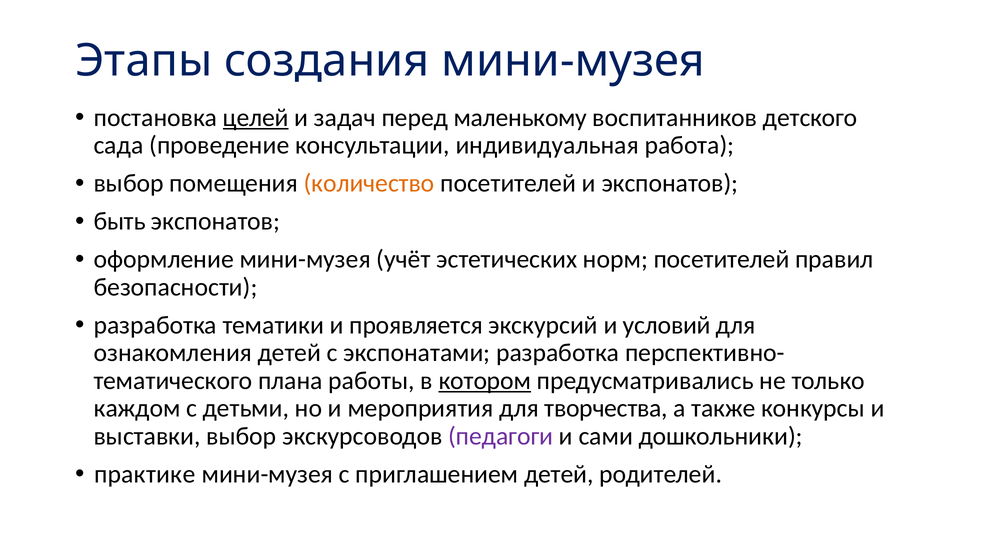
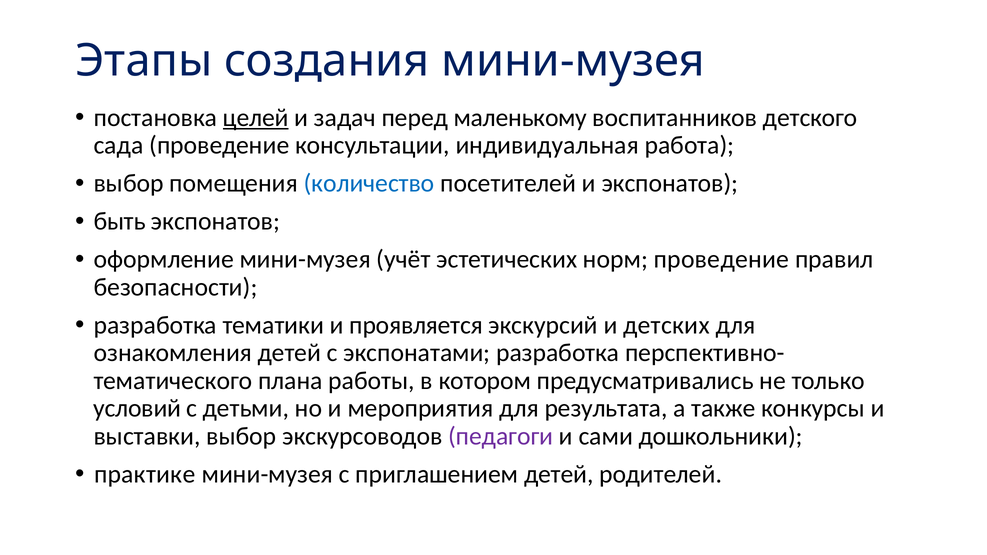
количество colour: orange -> blue (369, 183)
норм посетителей: посетителей -> проведение (721, 260)
условий: условий -> детских (667, 325)
котором underline: present -> none (485, 381)
каждом: каждом -> условий (137, 409)
творчества: творчества -> результата (606, 409)
